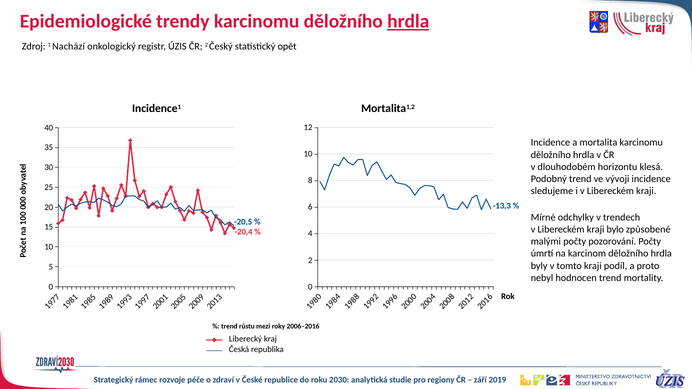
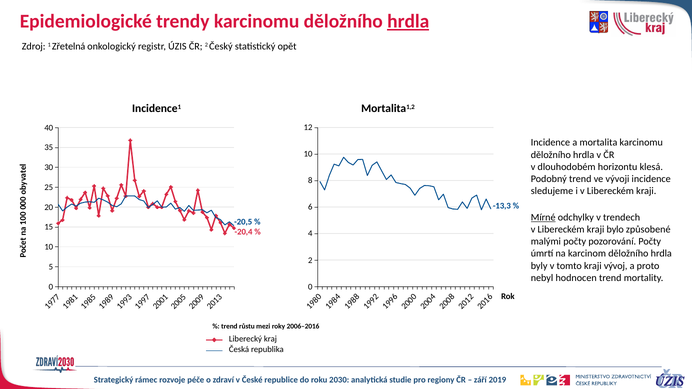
Nachází: Nachází -> Zřetelná (69, 46)
Mírné underline: none -> present (543, 217)
podíl: podíl -> vývoj (616, 266)
